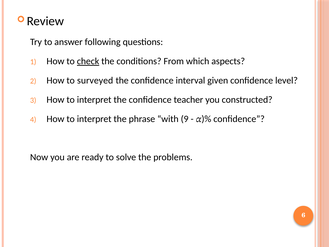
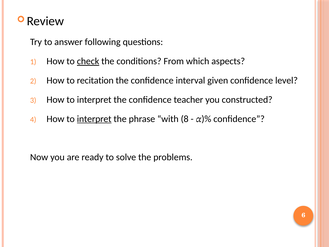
surveyed: surveyed -> recitation (95, 80)
interpret underline: none -> present (94, 119)
9: 9 -> 8 (185, 119)
